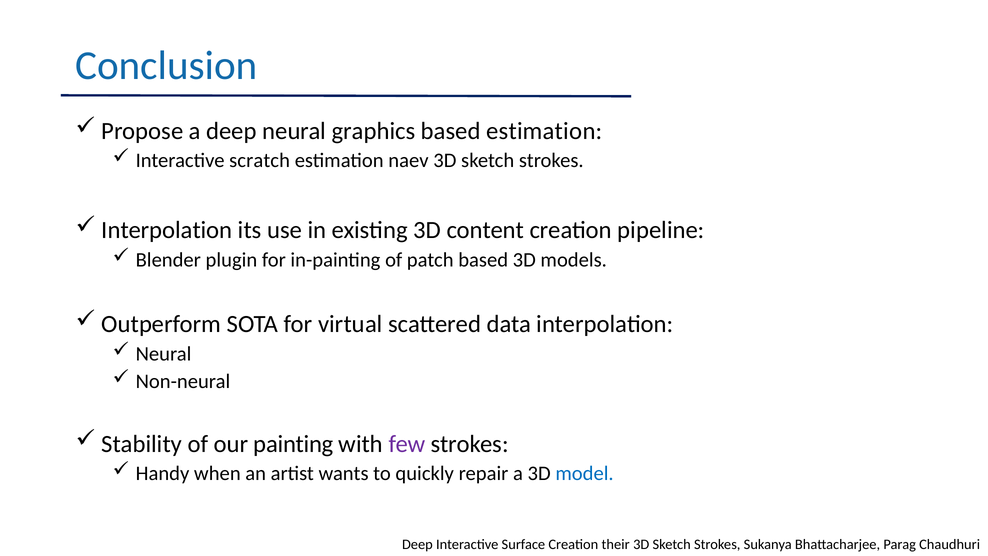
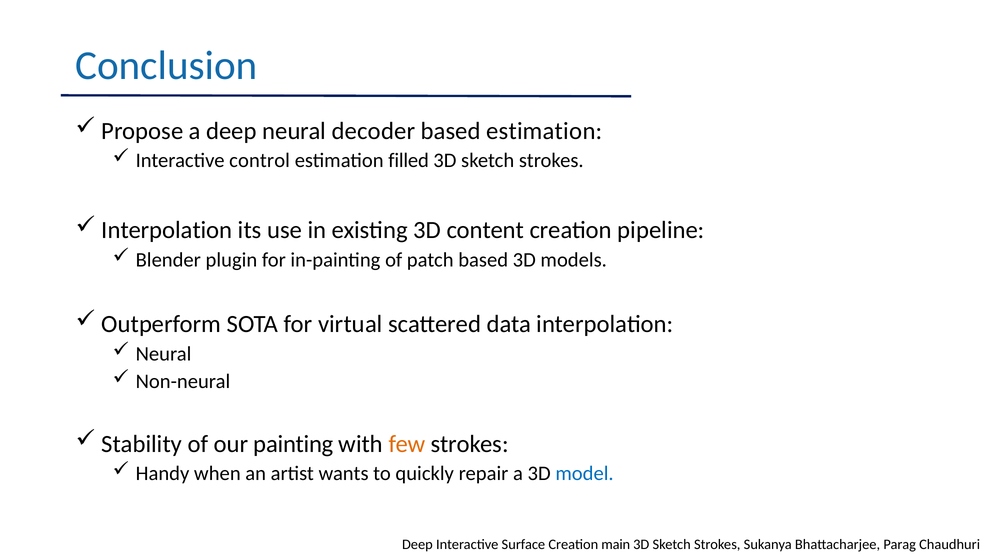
graphics: graphics -> decoder (373, 131)
scratch: scratch -> control (260, 161)
naev: naev -> filled (409, 161)
few colour: purple -> orange (407, 444)
their: their -> main (616, 544)
